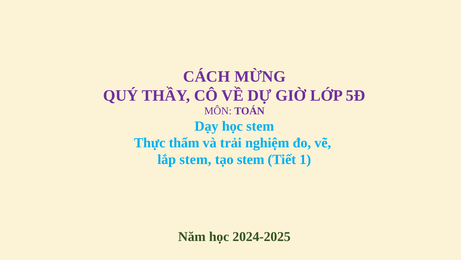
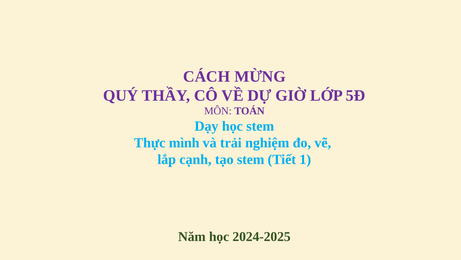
thẩm: thẩm -> mình (184, 143)
lắp stem: stem -> cạnh (195, 159)
